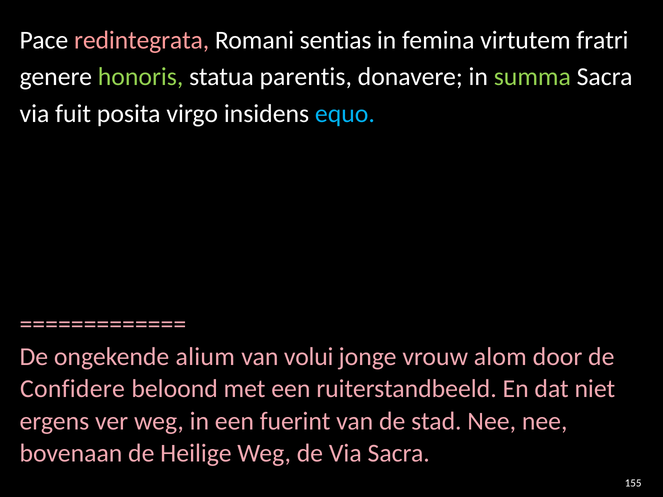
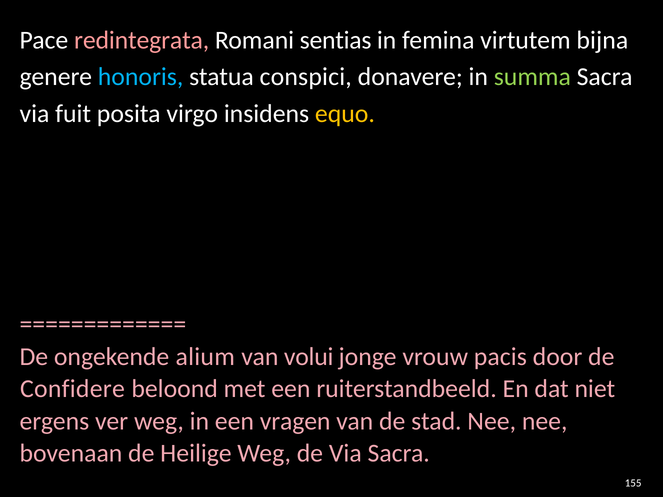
fratri: fratri -> bijna (602, 40)
honoris colour: light green -> light blue (141, 77)
parentis: parentis -> conspici (306, 77)
equo colour: light blue -> yellow (345, 114)
alom: alom -> pacis (500, 357)
fuerint: fuerint -> vragen (295, 421)
